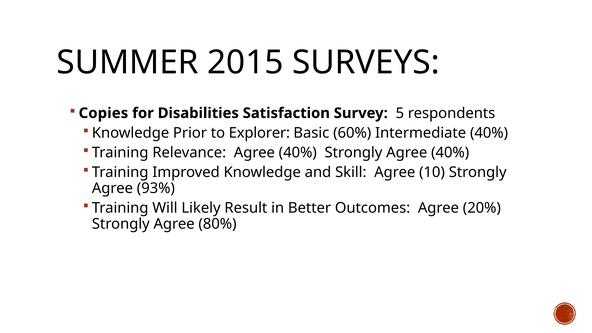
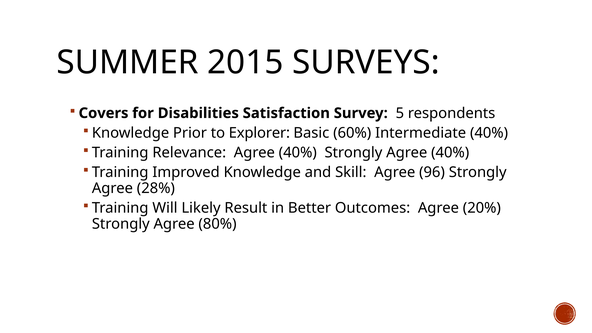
Copies: Copies -> Covers (104, 113)
10: 10 -> 96 (432, 172)
93%: 93% -> 28% (156, 188)
